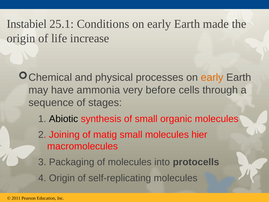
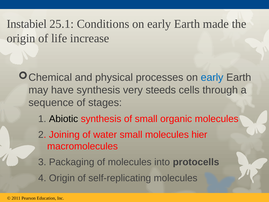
early colour: orange -> blue (212, 77)
have ammonia: ammonia -> synthesis (98, 90)
before: before -> steeds (161, 90)
matig: matig -> water (105, 134)
